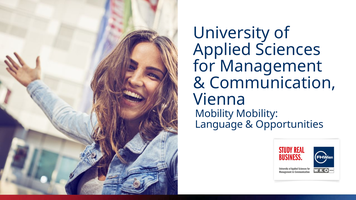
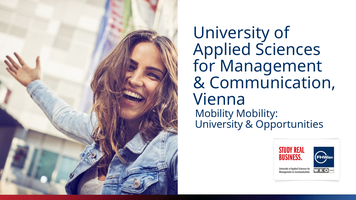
Language: Language -> University (219, 124)
